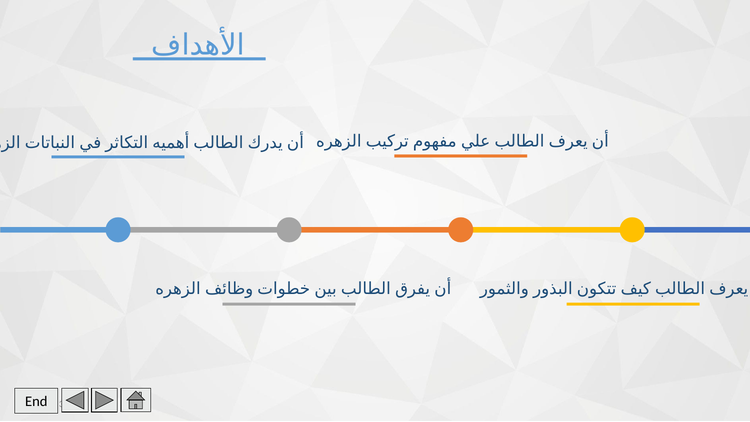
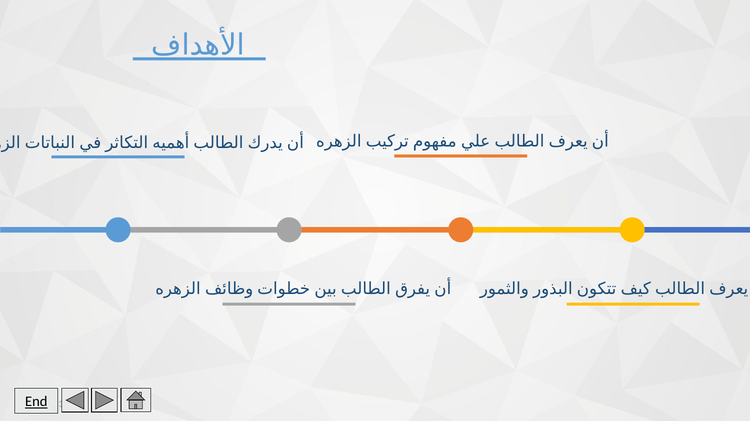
End underline: none -> present (36, 402)
